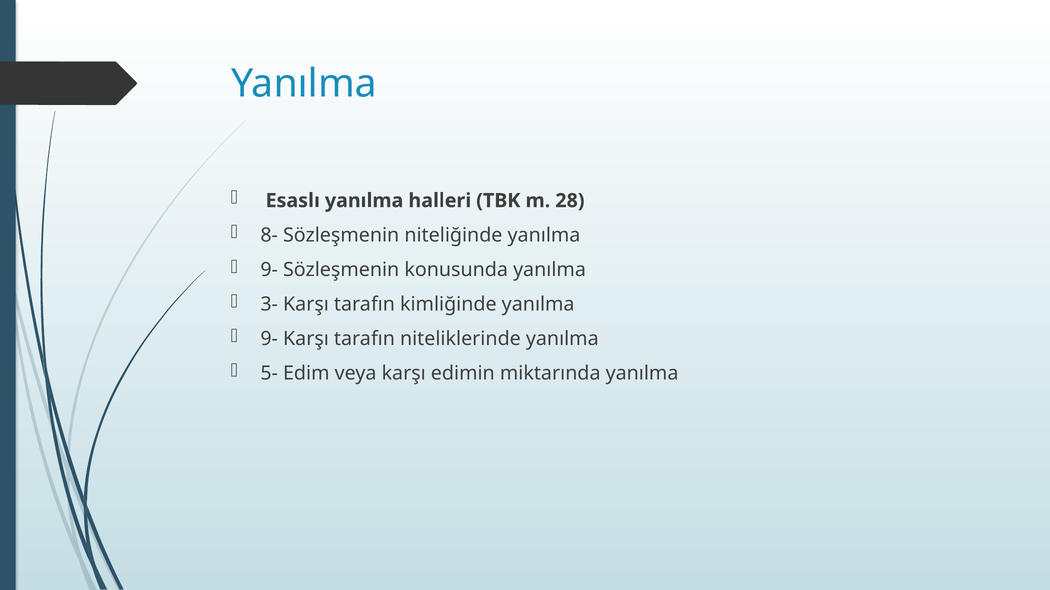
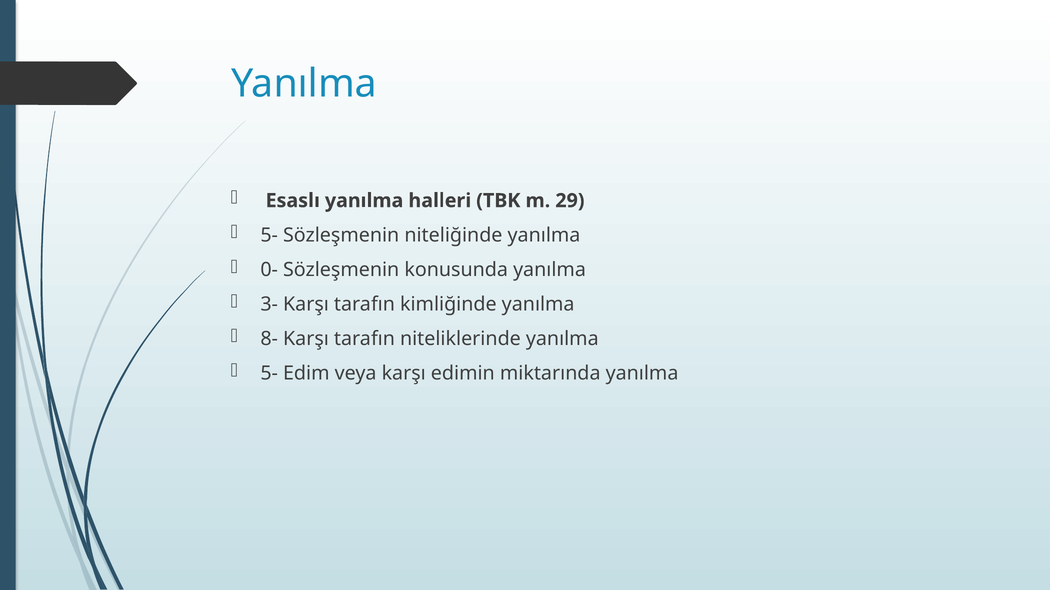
28: 28 -> 29 (570, 201)
8-: 8- -> 5- (269, 235)
9-: 9- -> 0- (269, 270)
9-: 9- -> 8- (269, 339)
